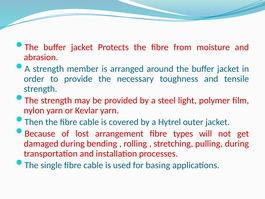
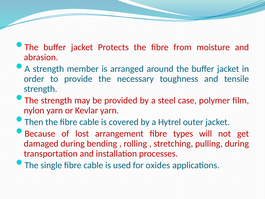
light: light -> case (187, 100)
basing: basing -> oxides (158, 165)
